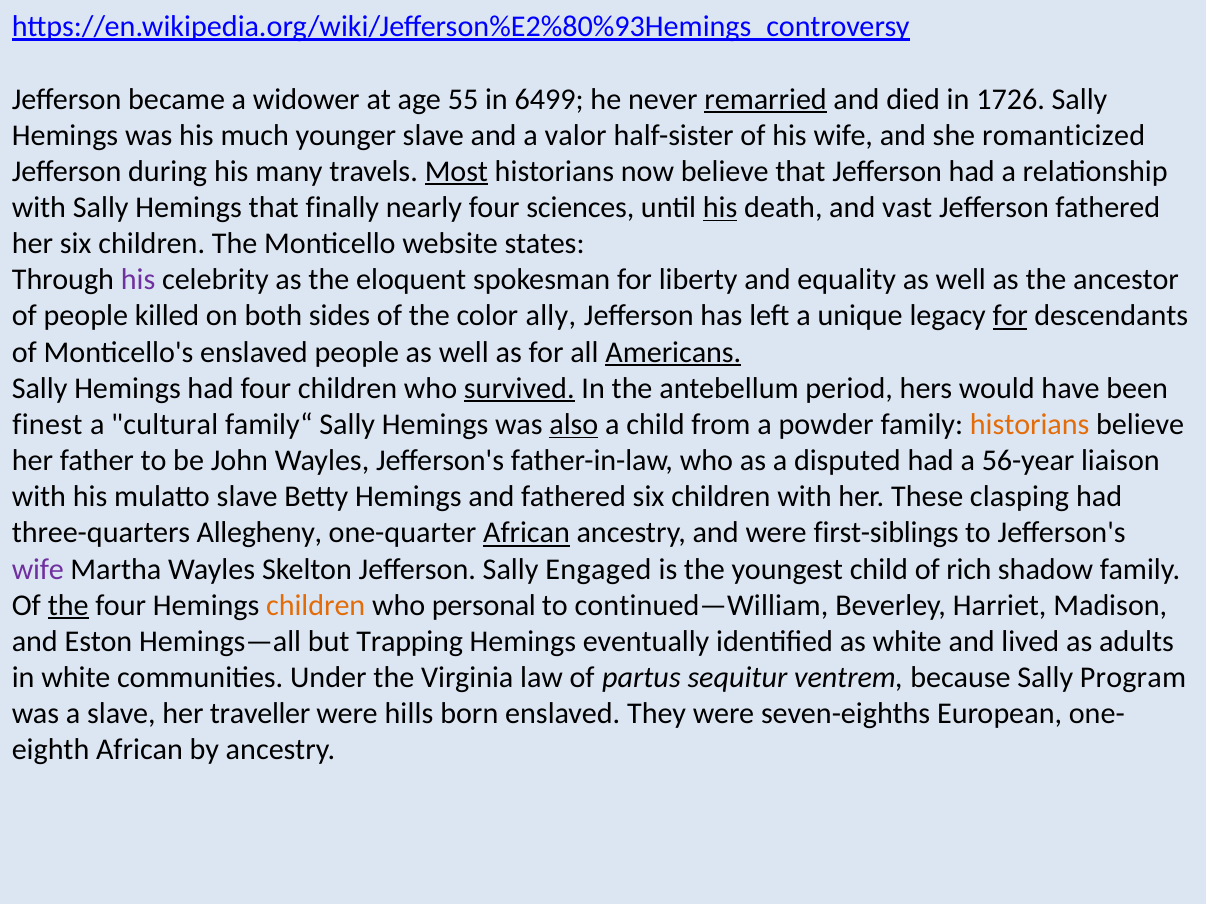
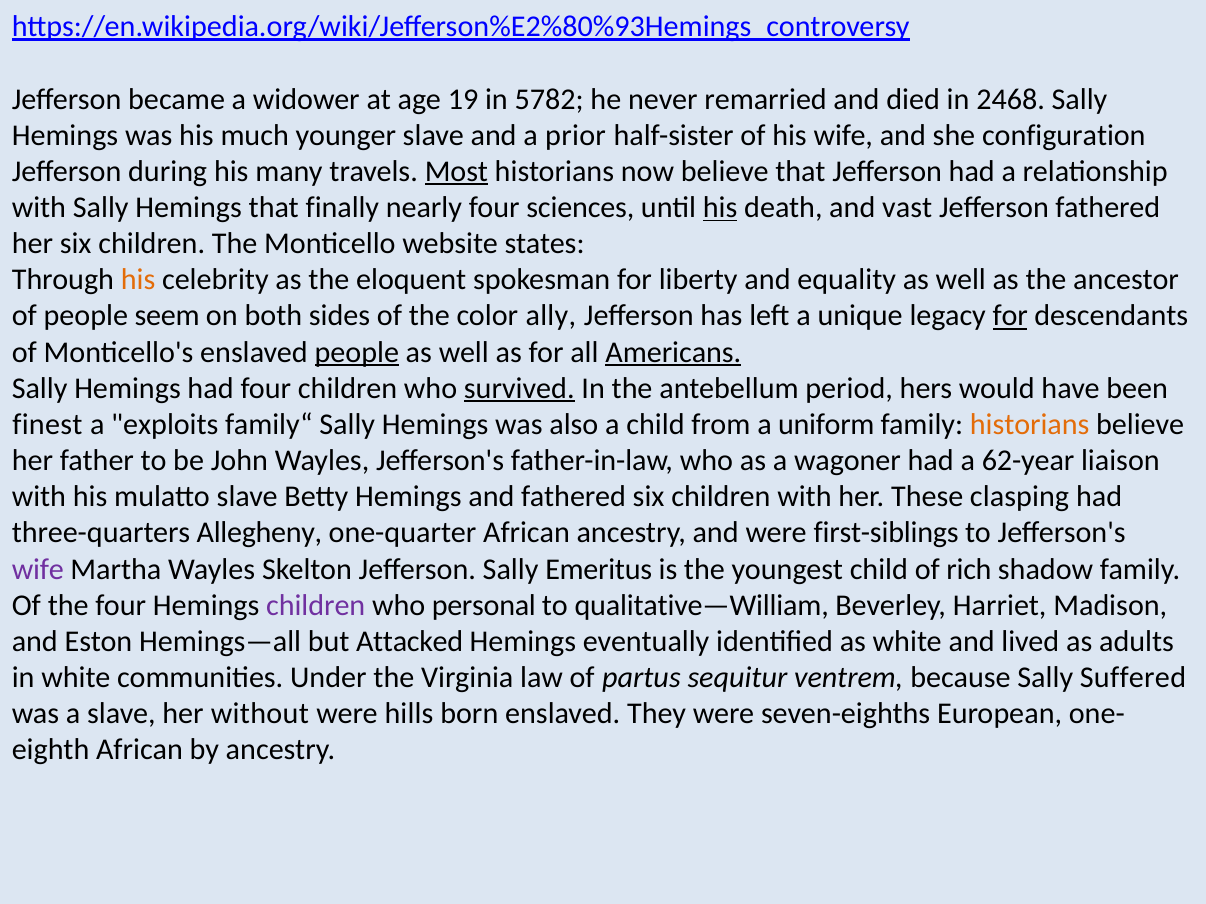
55: 55 -> 19 (463, 99)
6499: 6499 -> 5782 (549, 99)
remarried underline: present -> none (766, 99)
1726: 1726 -> 2468 (1011, 99)
valor: valor -> prior (576, 135)
romanticized: romanticized -> configuration (1064, 135)
his colour: purple -> orange (138, 280)
killed: killed -> seem (167, 316)
people underline: none -> present (357, 352)
cultural: cultural -> exploits (165, 425)
also underline: present -> none (574, 425)
powder: powder -> uniform (826, 425)
disputed: disputed -> wagoner (847, 461)
56-year: 56-year -> 62-year (1028, 461)
African underline: present -> none (527, 533)
Engaged: Engaged -> Emeritus (599, 569)
the underline: present -> none (68, 606)
children colour: orange -> purple (316, 606)
continued—William: continued—William -> qualitative—William (702, 606)
Trapping: Trapping -> Attacked (410, 642)
Program: Program -> Suffered (1133, 678)
traveller: traveller -> without (260, 714)
